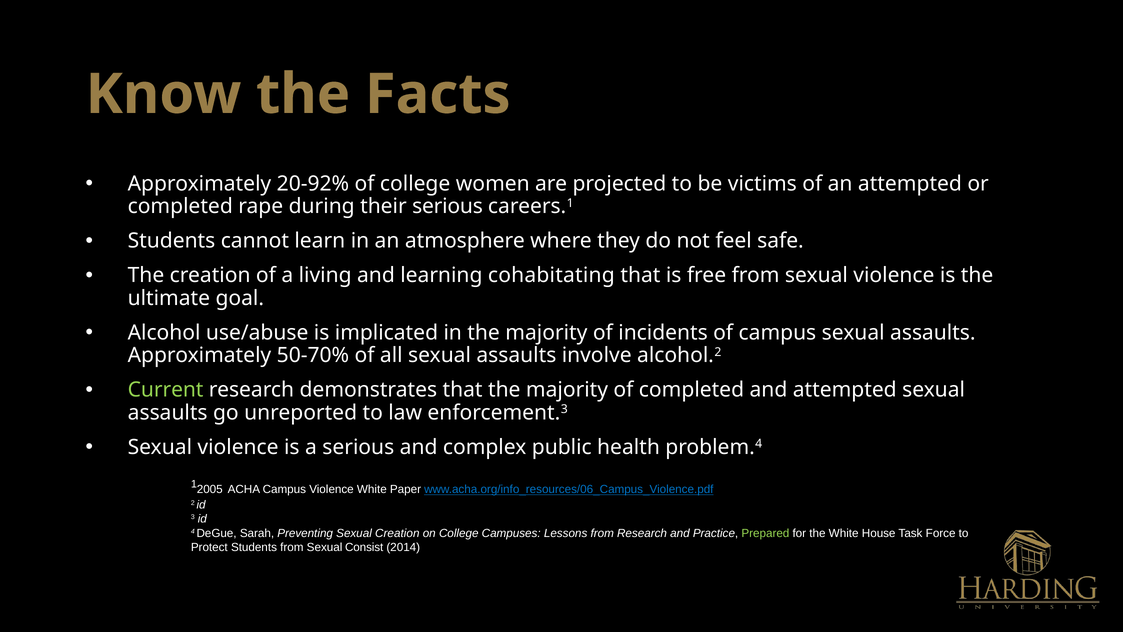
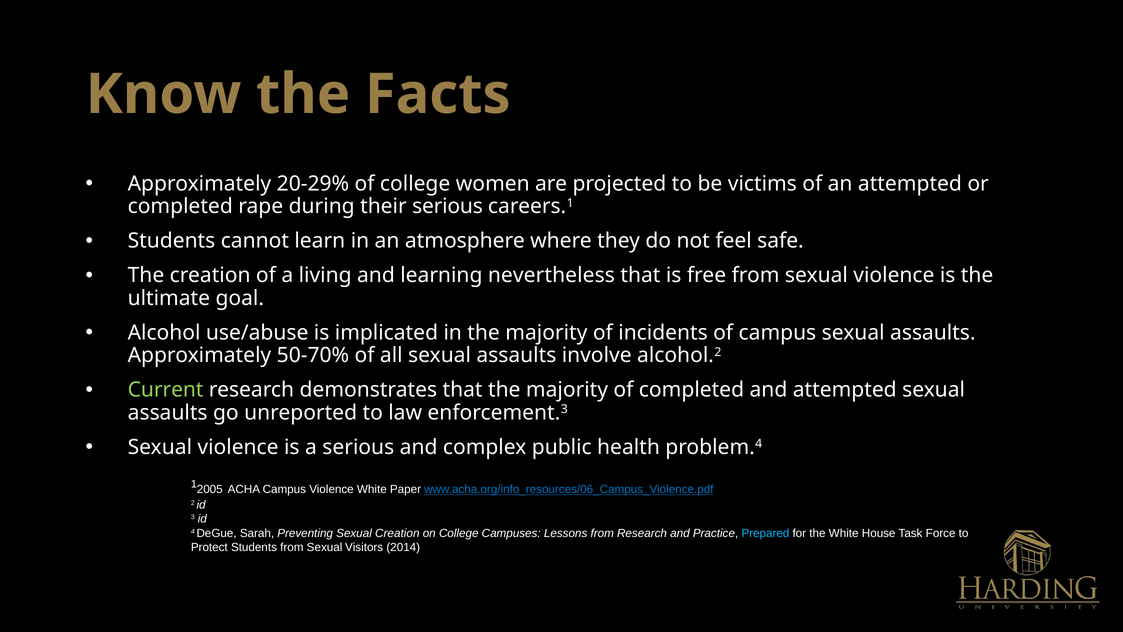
20-92%: 20-92% -> 20-29% (313, 184)
cohabitating: cohabitating -> nevertheless (551, 275)
Prepared colour: light green -> light blue (765, 533)
Consist: Consist -> Visitors (364, 547)
